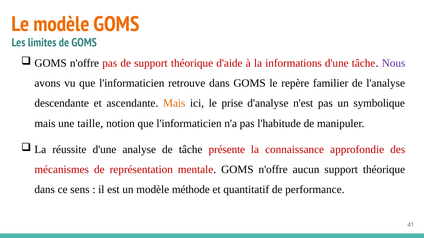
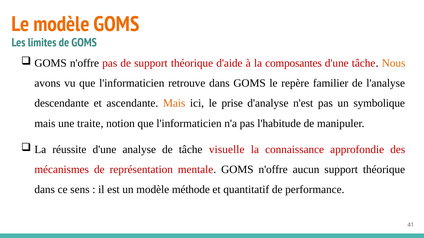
informations: informations -> composantes (294, 63)
Nous colour: purple -> orange (394, 63)
taille: taille -> traite (90, 124)
présente: présente -> visuelle (227, 150)
